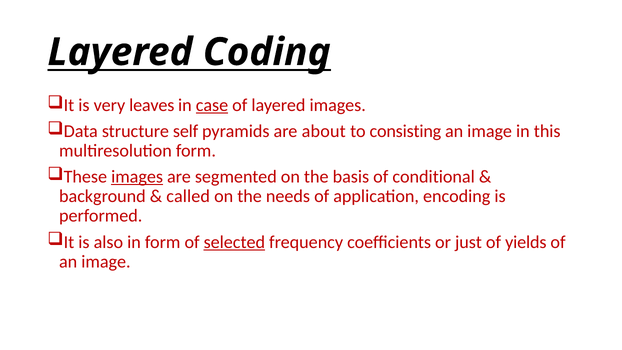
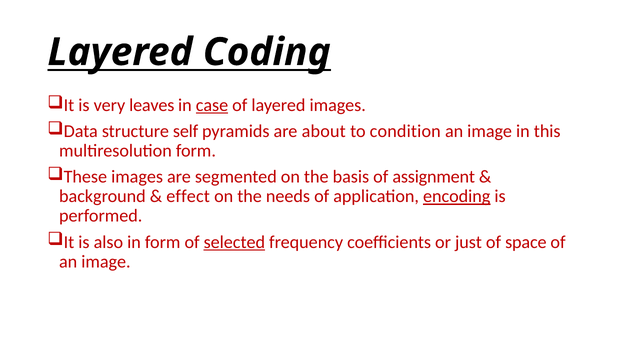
consisting: consisting -> condition (405, 131)
images underline: present -> none (137, 177)
conditional: conditional -> assignment (434, 177)
called: called -> effect (188, 196)
encoding underline: none -> present (457, 196)
yields: yields -> space (526, 242)
